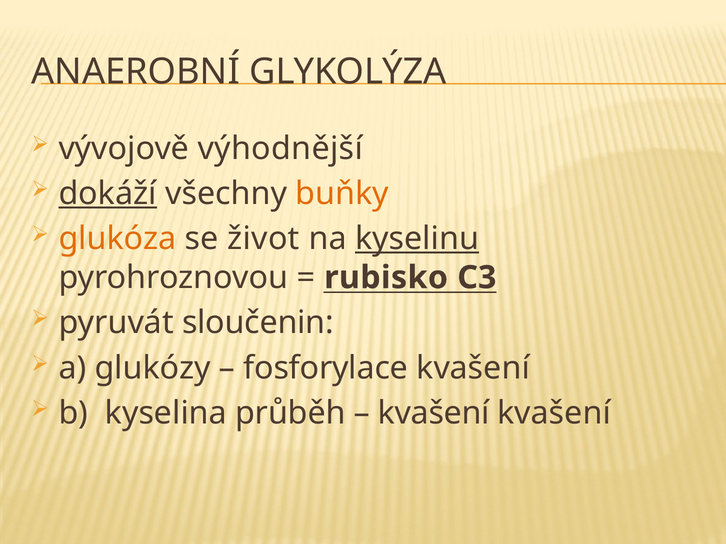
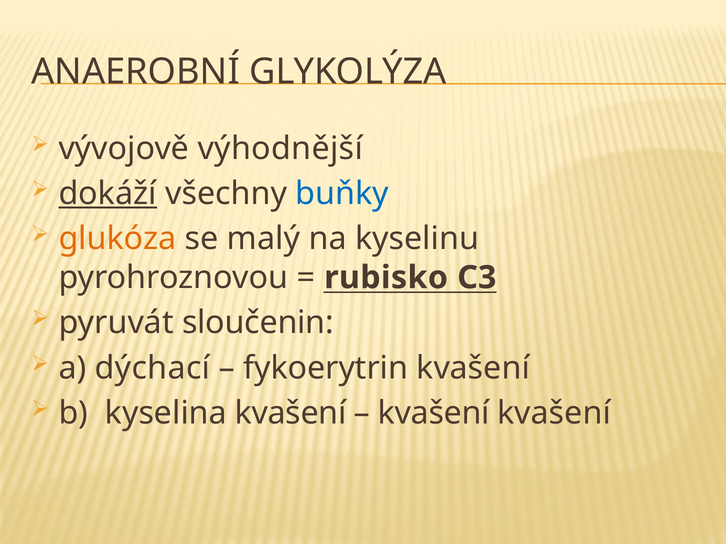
buňky colour: orange -> blue (342, 194)
život: život -> malý (264, 239)
kyselinu underline: present -> none (417, 239)
glukózy: glukózy -> dýchací (152, 368)
fosforylace: fosforylace -> fykoerytrin (326, 368)
kyselina průběh: průběh -> kvašení (291, 413)
